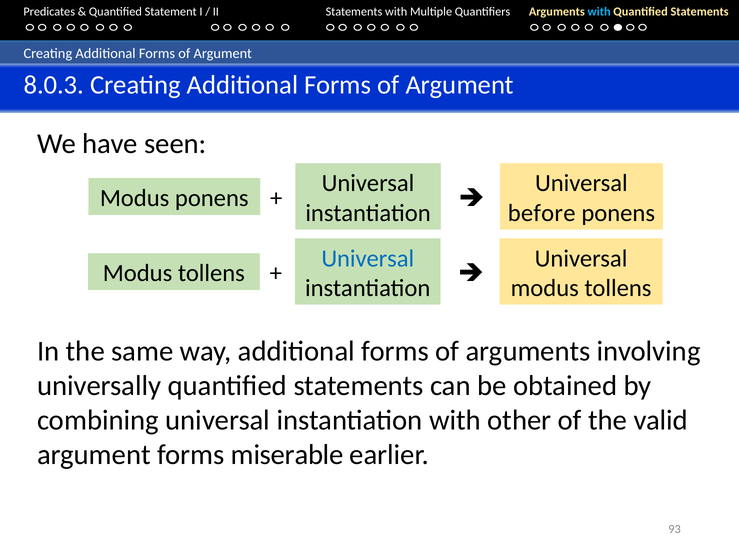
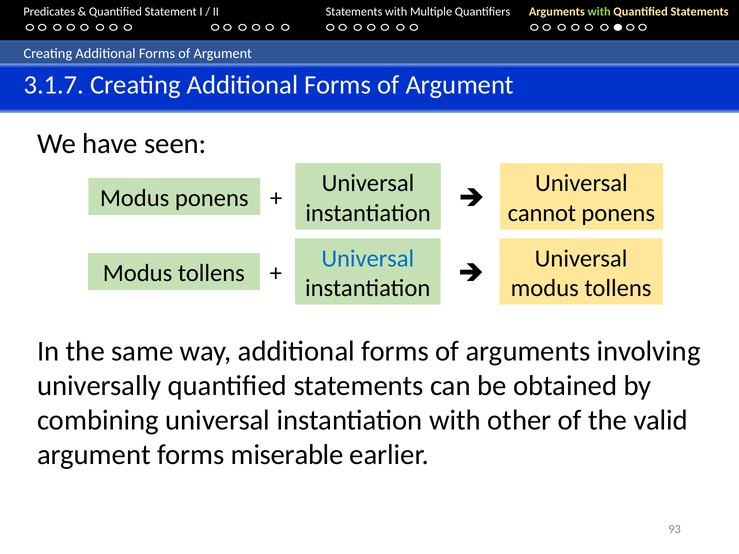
with colour: light blue -> light green (599, 12)
8.0.3: 8.0.3 -> 3.1.7 (54, 85)
before: before -> cannot (542, 213)
